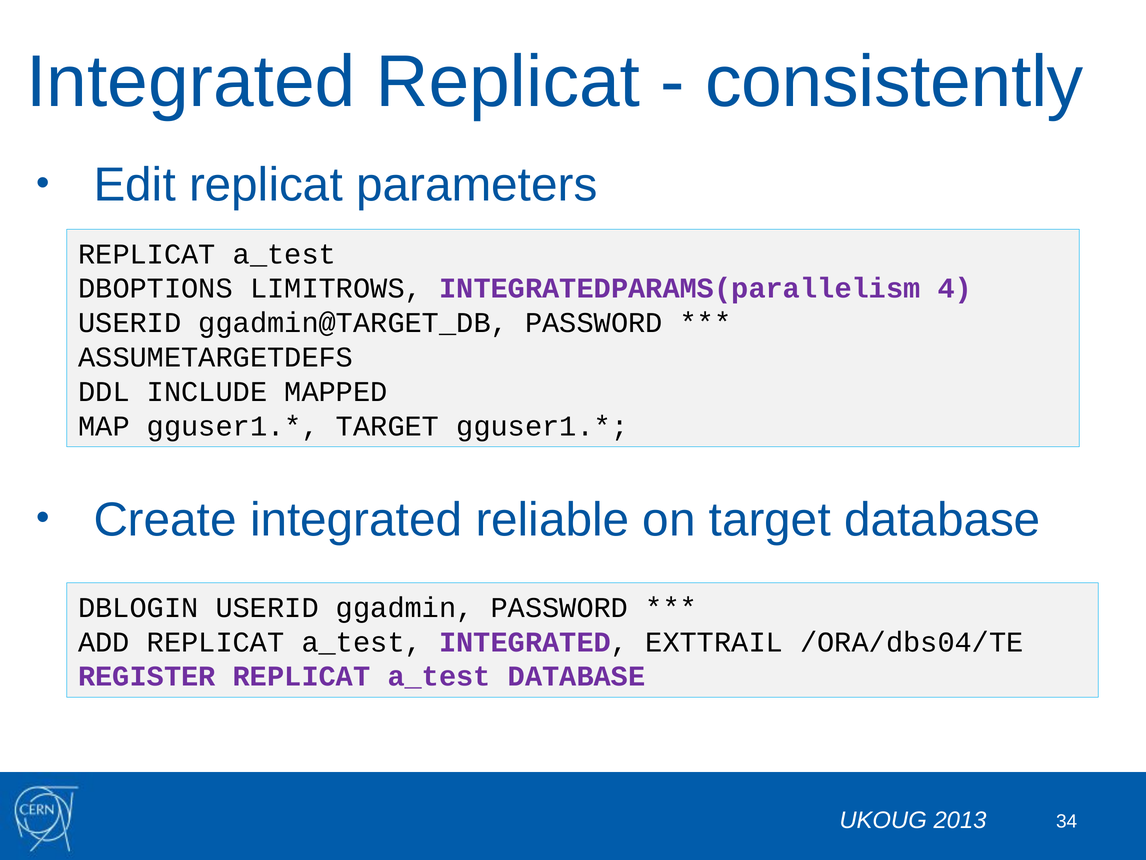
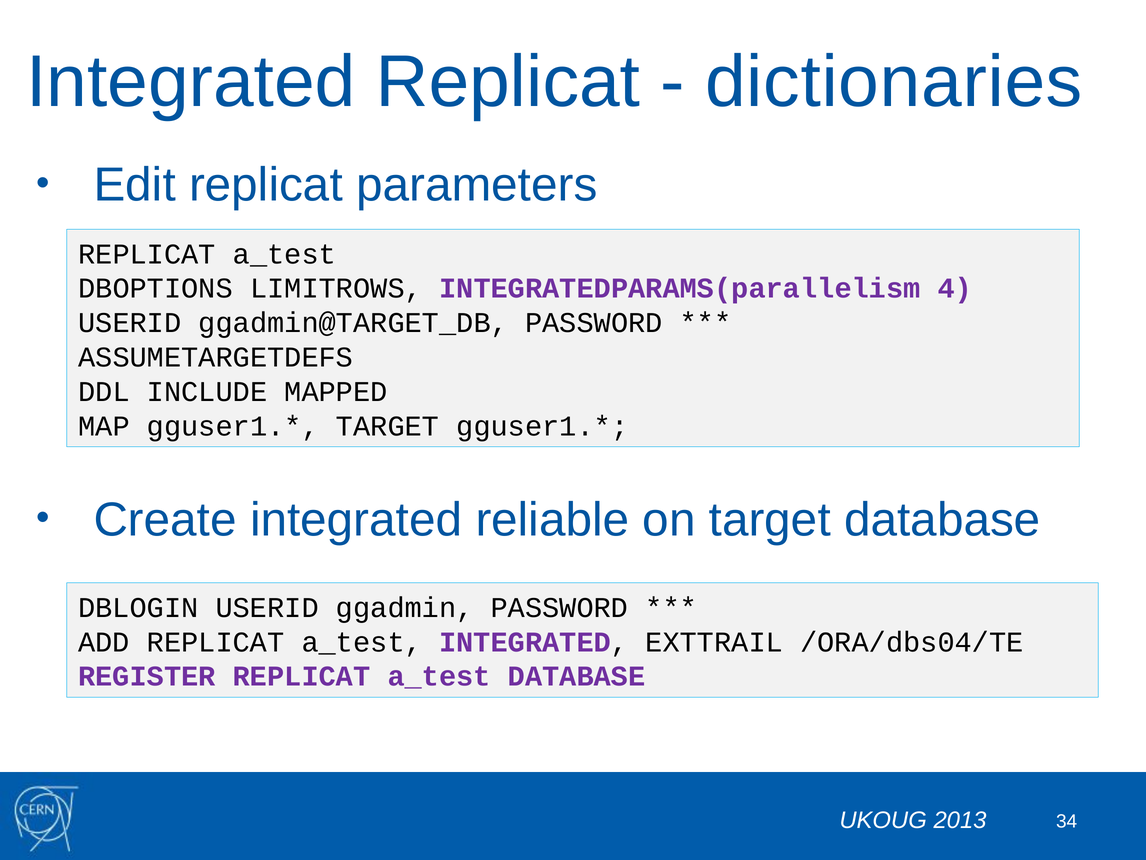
consistently: consistently -> dictionaries (894, 82)
